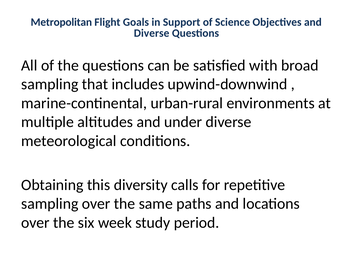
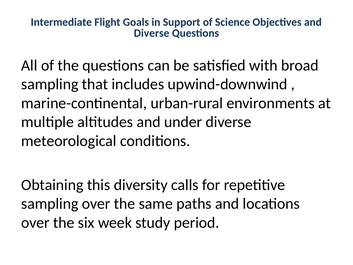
Metropolitan: Metropolitan -> Intermediate (61, 22)
